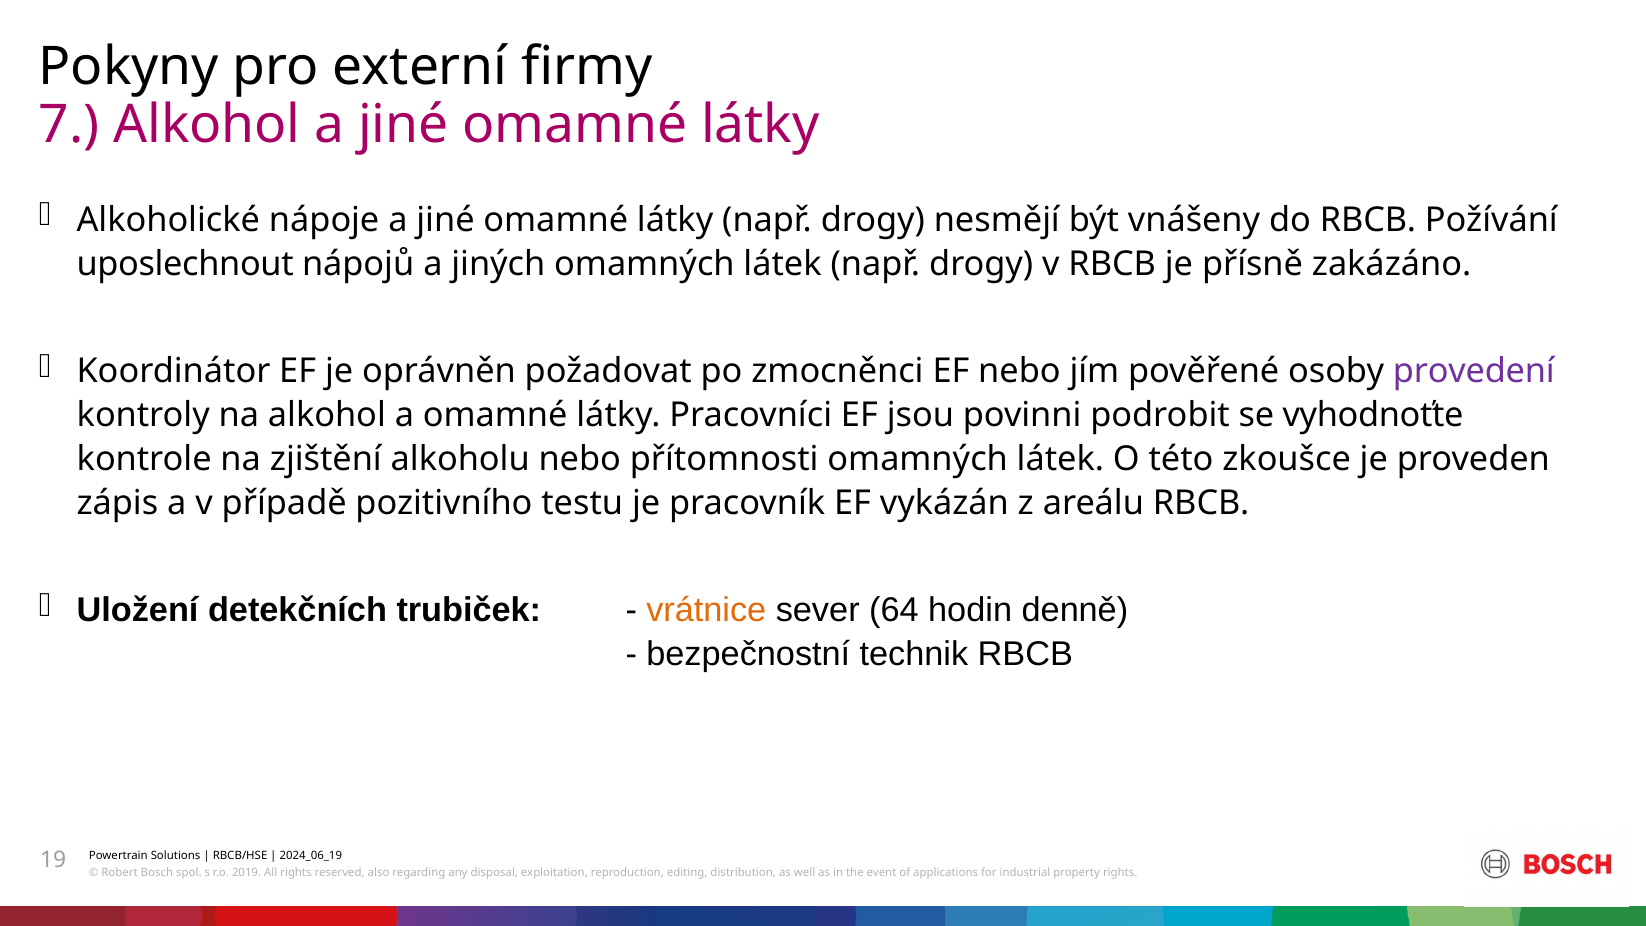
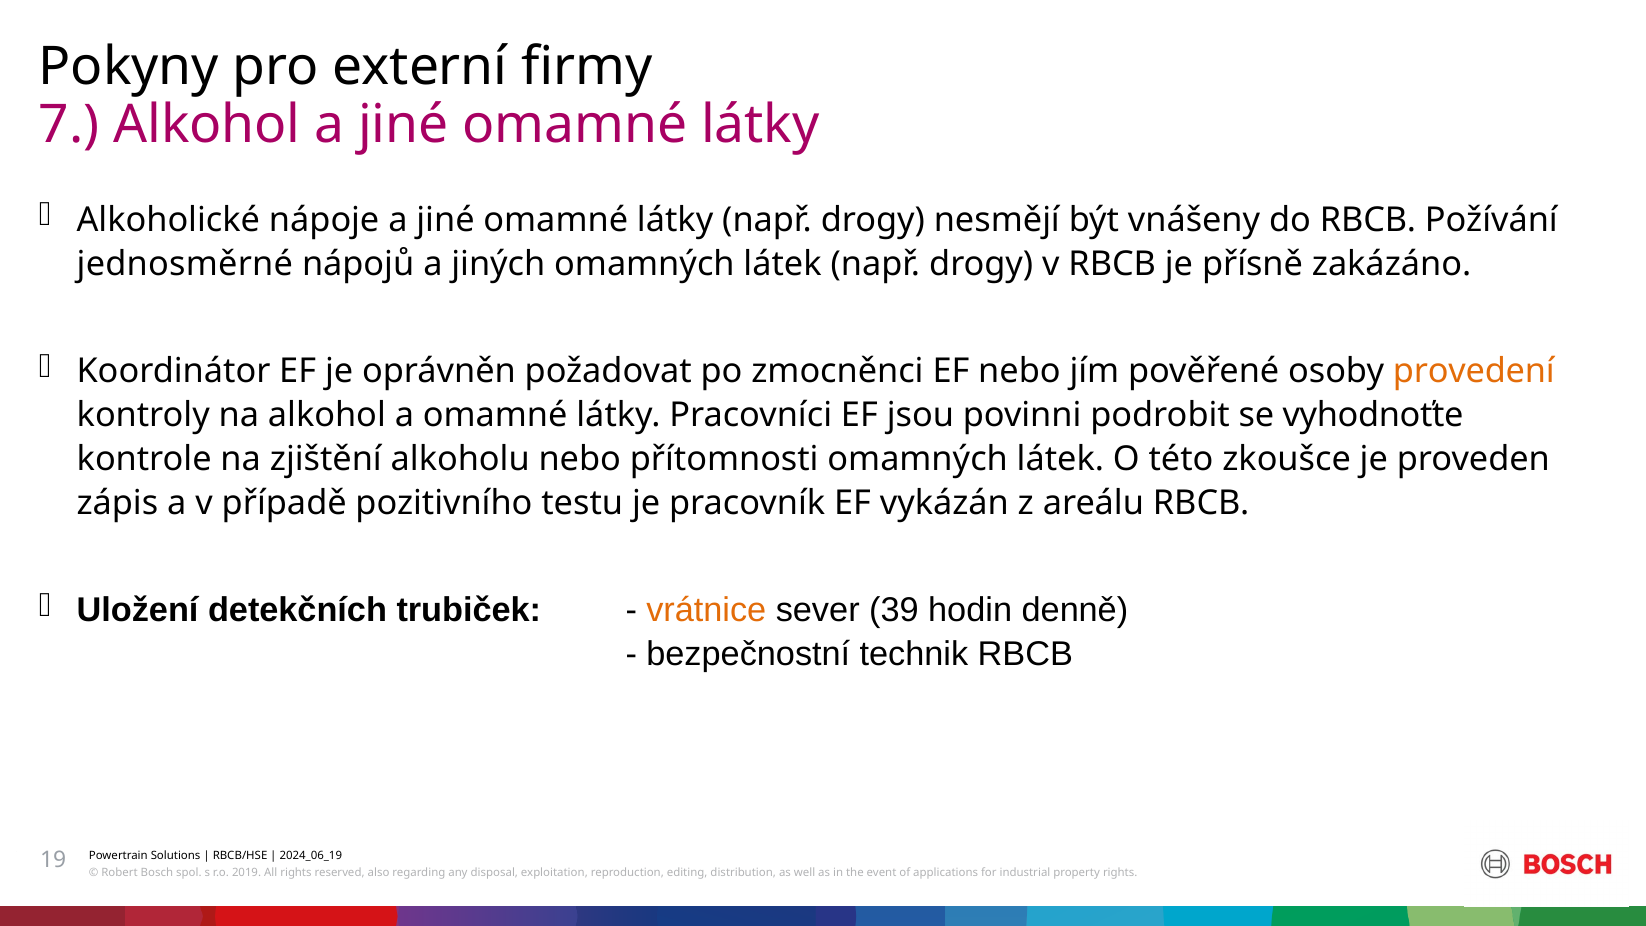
uposlechnout: uposlechnout -> jednosměrné (185, 264)
provedení colour: purple -> orange (1474, 371)
64: 64 -> 39 (894, 610)
